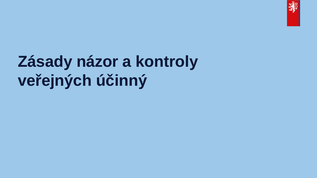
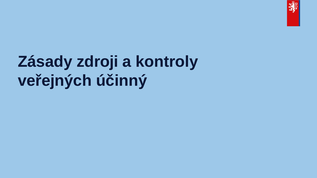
názor: názor -> zdroji (97, 62)
